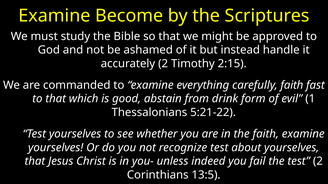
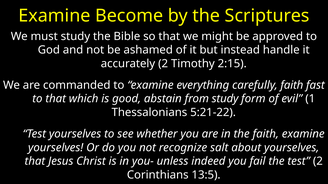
from drink: drink -> study (225, 99)
recognize test: test -> salt (219, 148)
